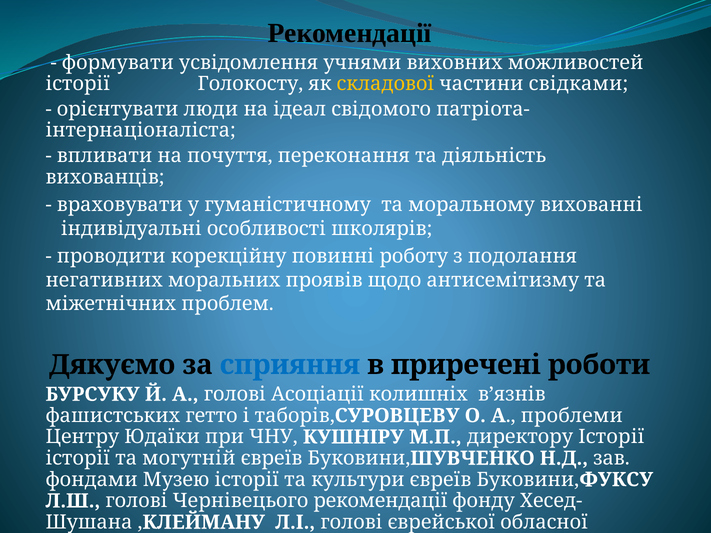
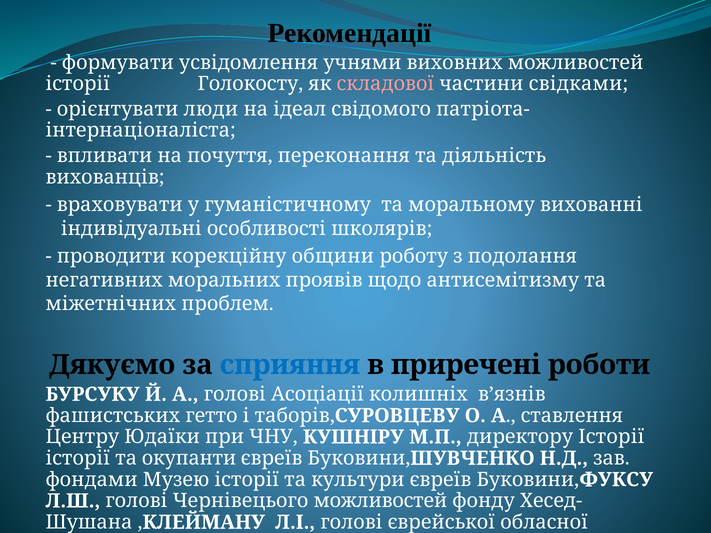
складової colour: yellow -> pink (385, 84)
корекційну повинні: повинні -> общини (333, 256)
проблеми: проблеми -> ставлення (572, 416)
могутній: могутній -> окупанти (189, 459)
Чернівецього рекомендації: рекомендації -> можливостей (380, 501)
